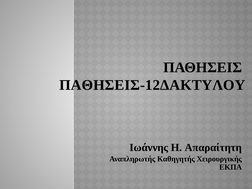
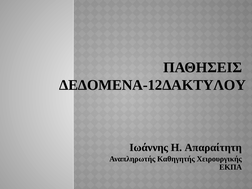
ΠΑΘΗΣΕΙΣ-12ΔΑΚΤΥΛΟΥ: ΠΑΘΗΣΕΙΣ-12ΔΑΚΤΥΛΟΥ -> ΔΕΔΟΜΕΝΑ-12ΔΑΚΤΥΛΟΥ (152, 85)
